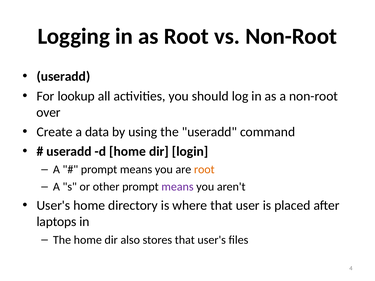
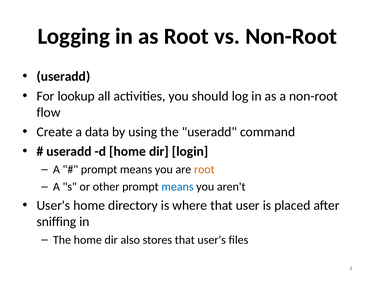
over: over -> flow (48, 112)
means colour: purple -> blue (177, 187)
laptops: laptops -> sniffing (56, 222)
